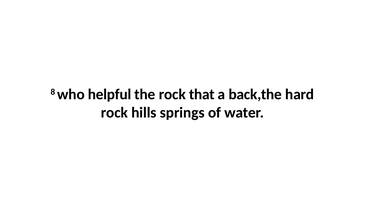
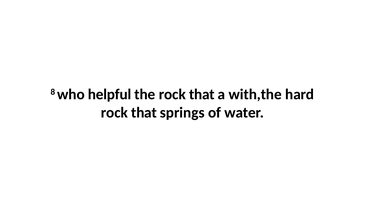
back,the: back,the -> with,the (255, 95)
hills: hills -> that (144, 113)
